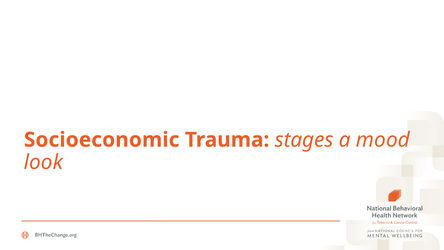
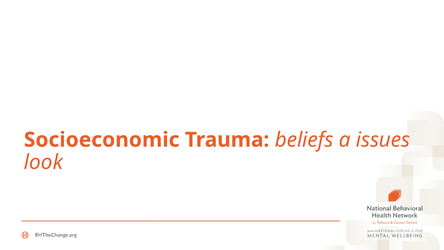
stages: stages -> beliefs (304, 140)
mood: mood -> issues (383, 140)
